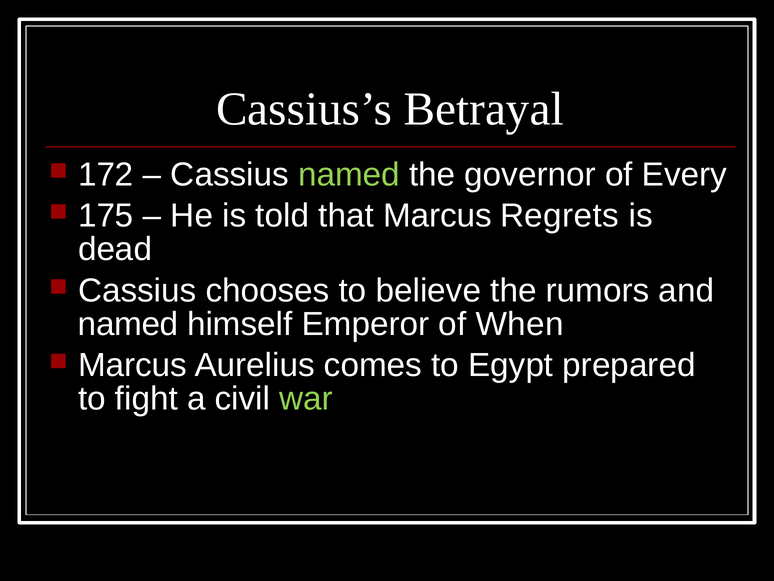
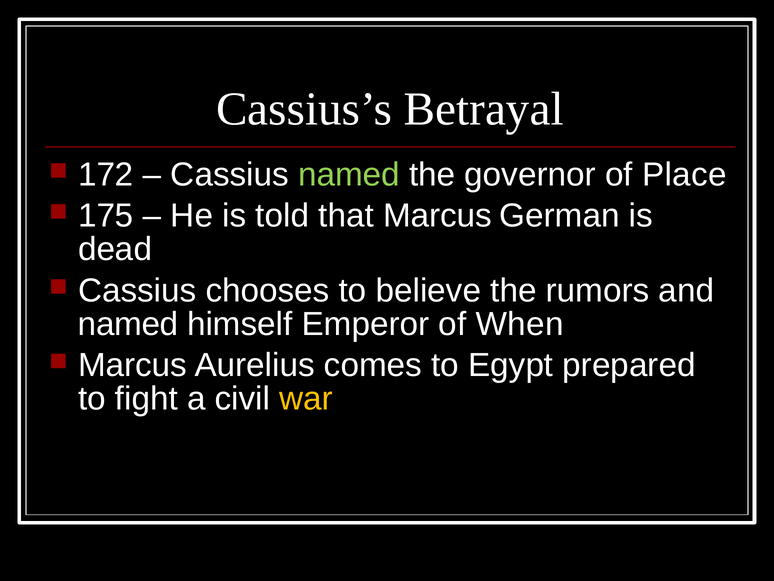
Every: Every -> Place (684, 174)
Regrets: Regrets -> German (560, 216)
war colour: light green -> yellow (306, 399)
